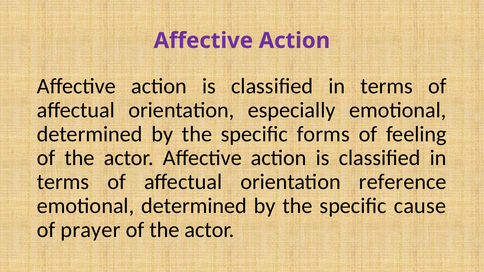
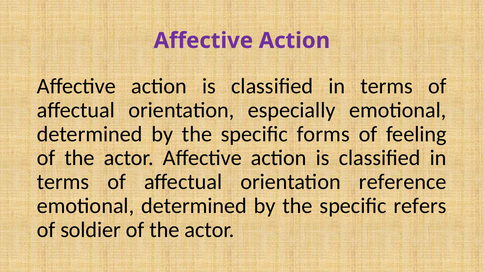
cause: cause -> refers (420, 206)
prayer: prayer -> soldier (91, 230)
